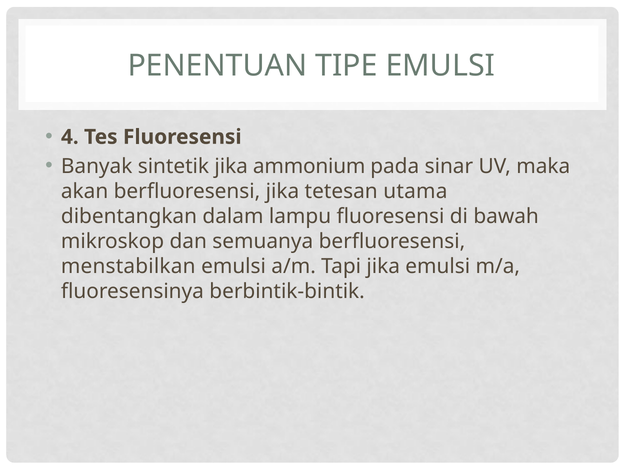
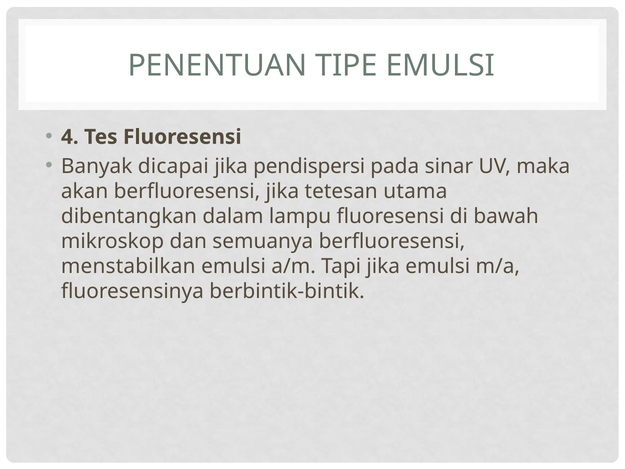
sintetik: sintetik -> dicapai (173, 166)
ammonium: ammonium -> pendispersi (309, 166)
